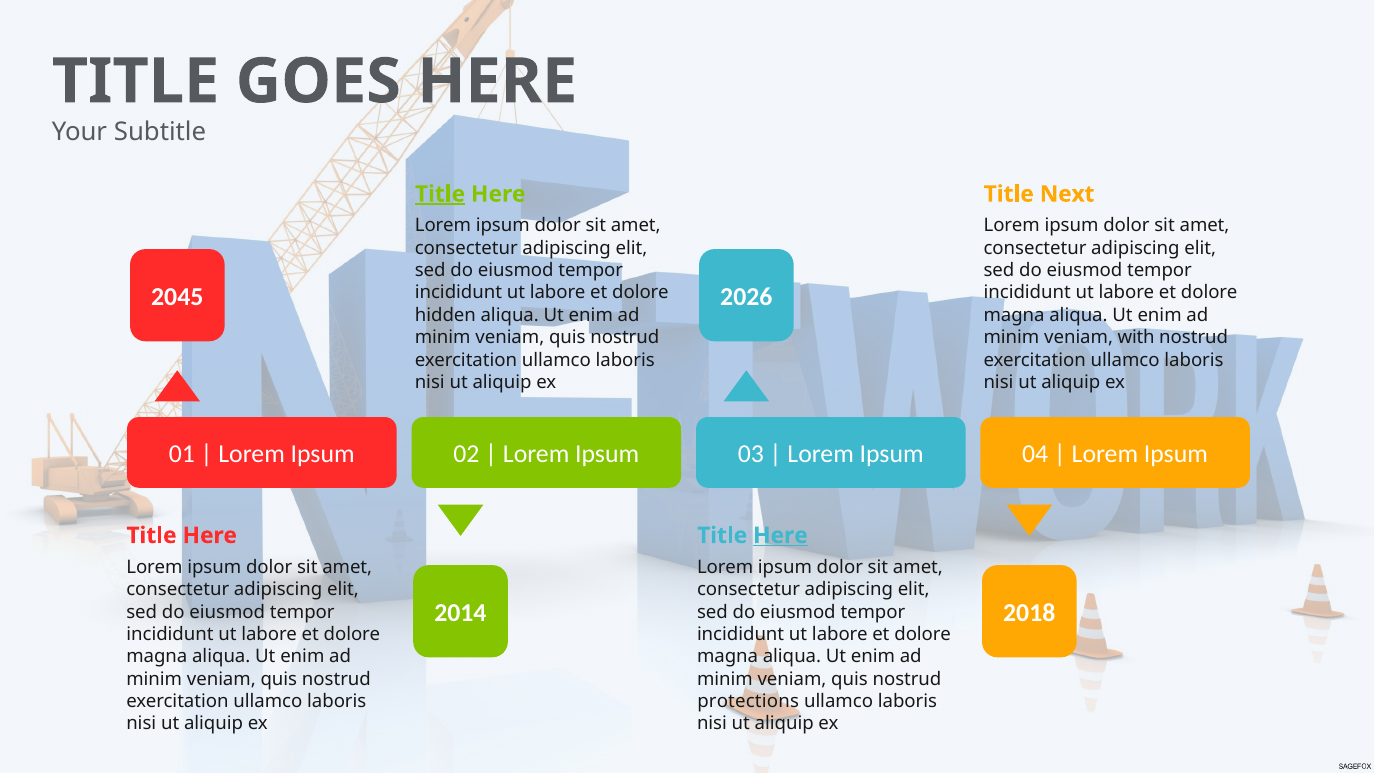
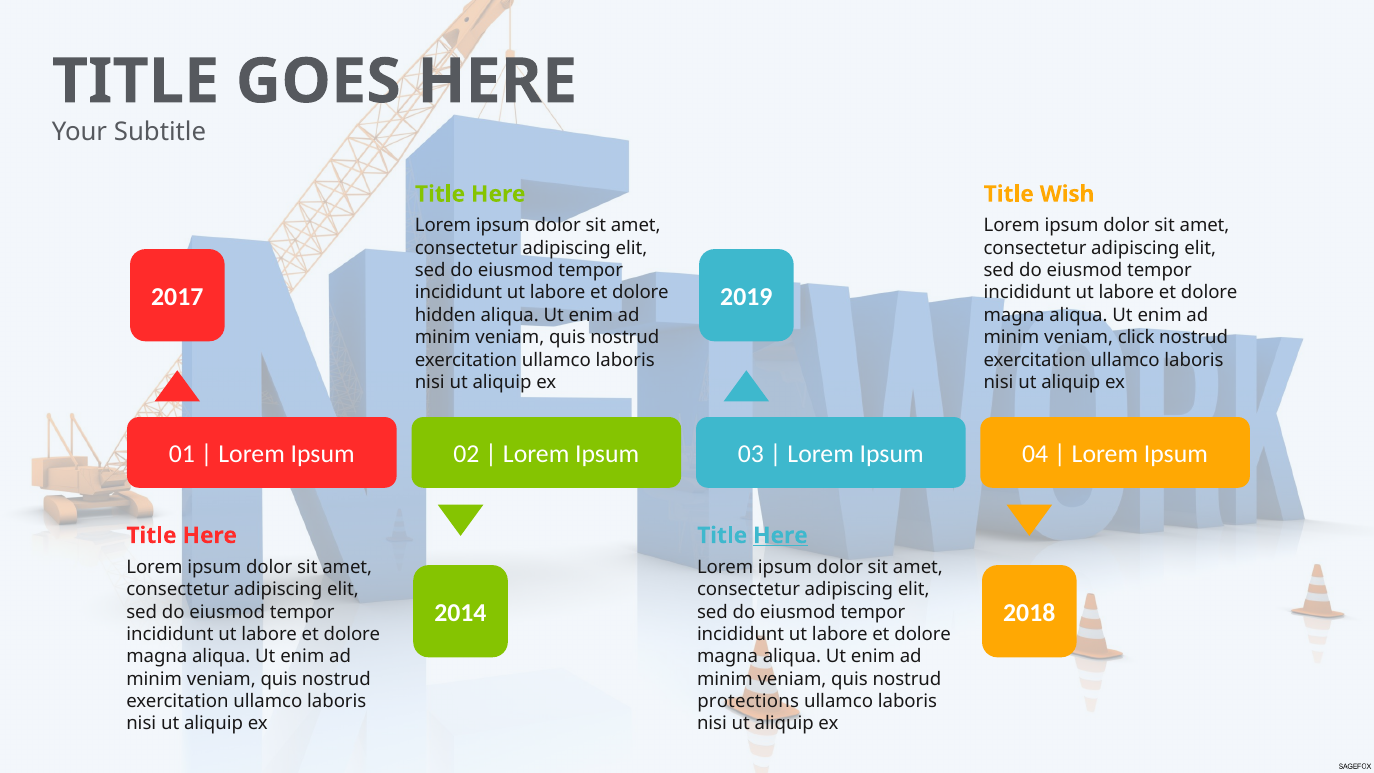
Title underline: present -> none (440, 194)
Next: Next -> Wish (1067, 194)
2045: 2045 -> 2017 (177, 297)
2026: 2026 -> 2019 (746, 297)
with: with -> click (1136, 337)
